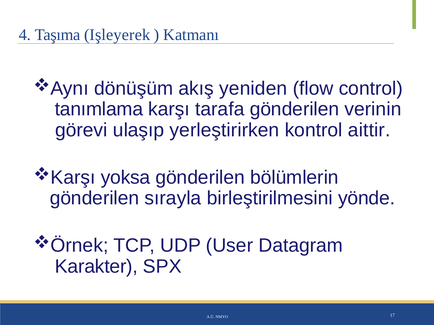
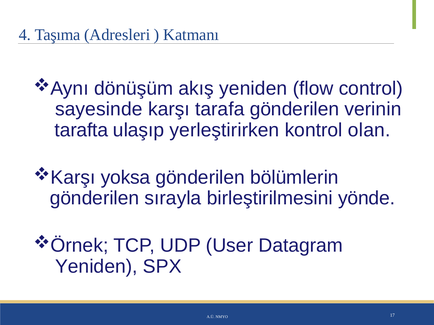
Işleyerek: Işleyerek -> Adresleri (117, 35)
tanımlama: tanımlama -> sayesinde (99, 109)
görevi: görevi -> tarafta (81, 130)
aittir: aittir -> olan (369, 130)
Karakter: Karakter -> Yeniden (96, 267)
